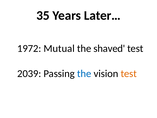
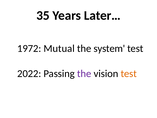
shaved: shaved -> system (109, 48)
2039: 2039 -> 2022 (29, 73)
the colour: blue -> purple (84, 73)
